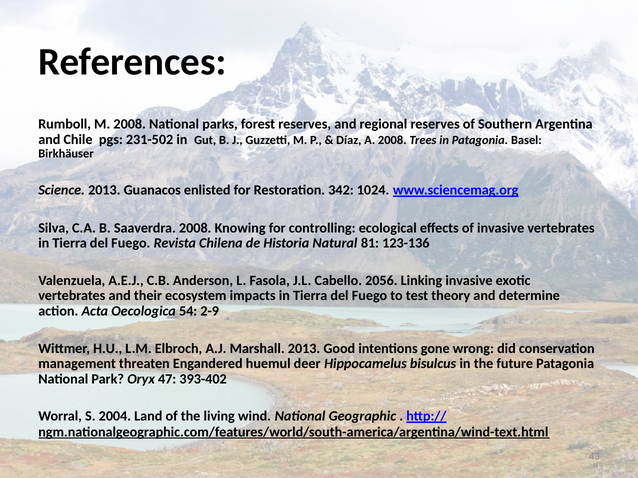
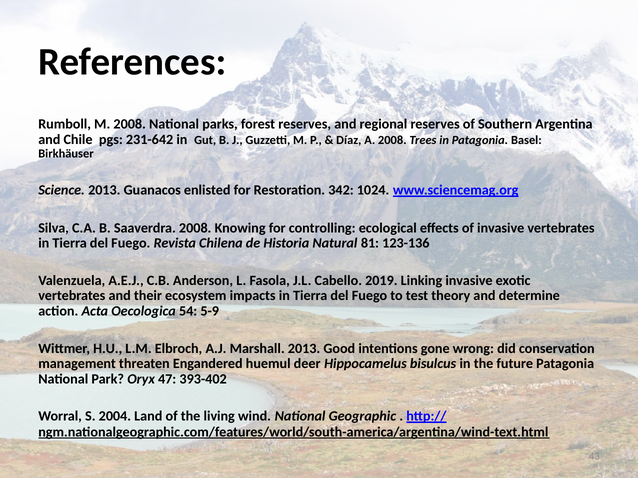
231-502: 231-502 -> 231-642 (150, 140)
2056: 2056 -> 2019 (381, 281)
2-9: 2-9 -> 5-9 (210, 311)
